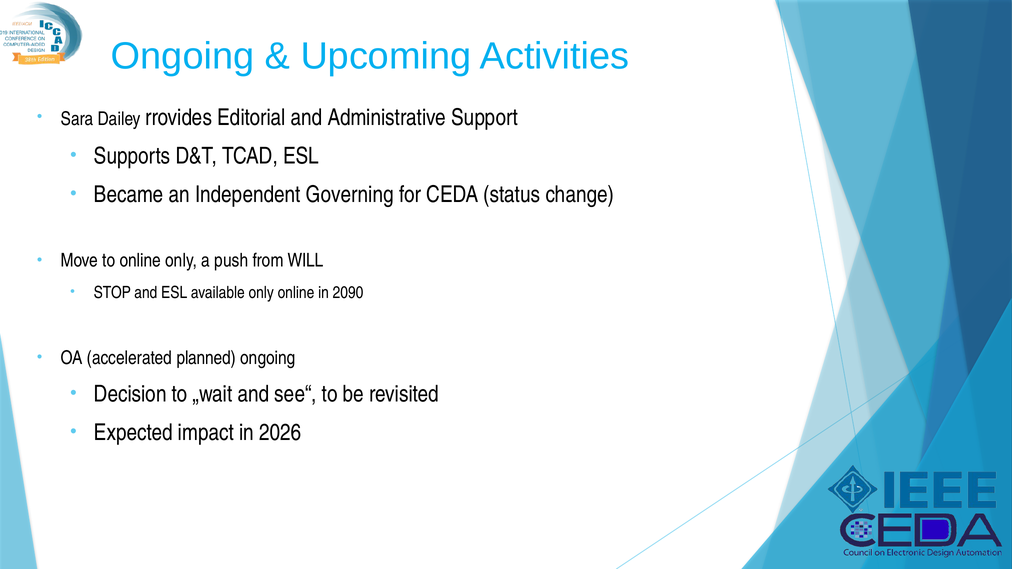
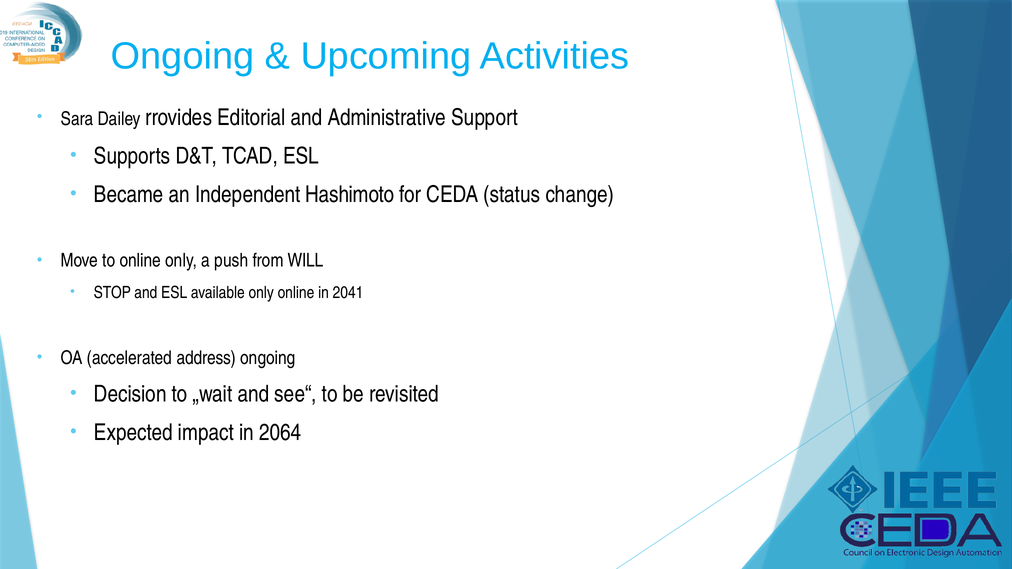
Governing: Governing -> Hashimoto (350, 194)
2090: 2090 -> 2041 (348, 293)
planned: planned -> address (206, 358)
2026: 2026 -> 2064 (280, 433)
